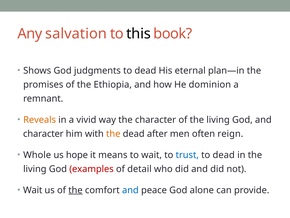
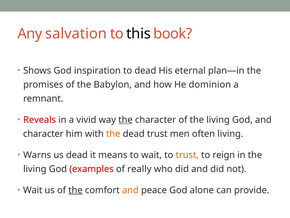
judgments: judgments -> inspiration (97, 70)
Ethiopia: Ethiopia -> Babylon (113, 84)
Reveals colour: orange -> red (40, 120)
the underline: none -> present (125, 120)
dead after: after -> trust (157, 133)
often reign: reign -> living (230, 133)
Whole: Whole -> Warns (37, 155)
us hope: hope -> dead (77, 155)
trust colour: blue -> orange (187, 155)
dead: dead -> reign (224, 155)
detail: detail -> really (139, 169)
and colour: blue -> orange (130, 190)
